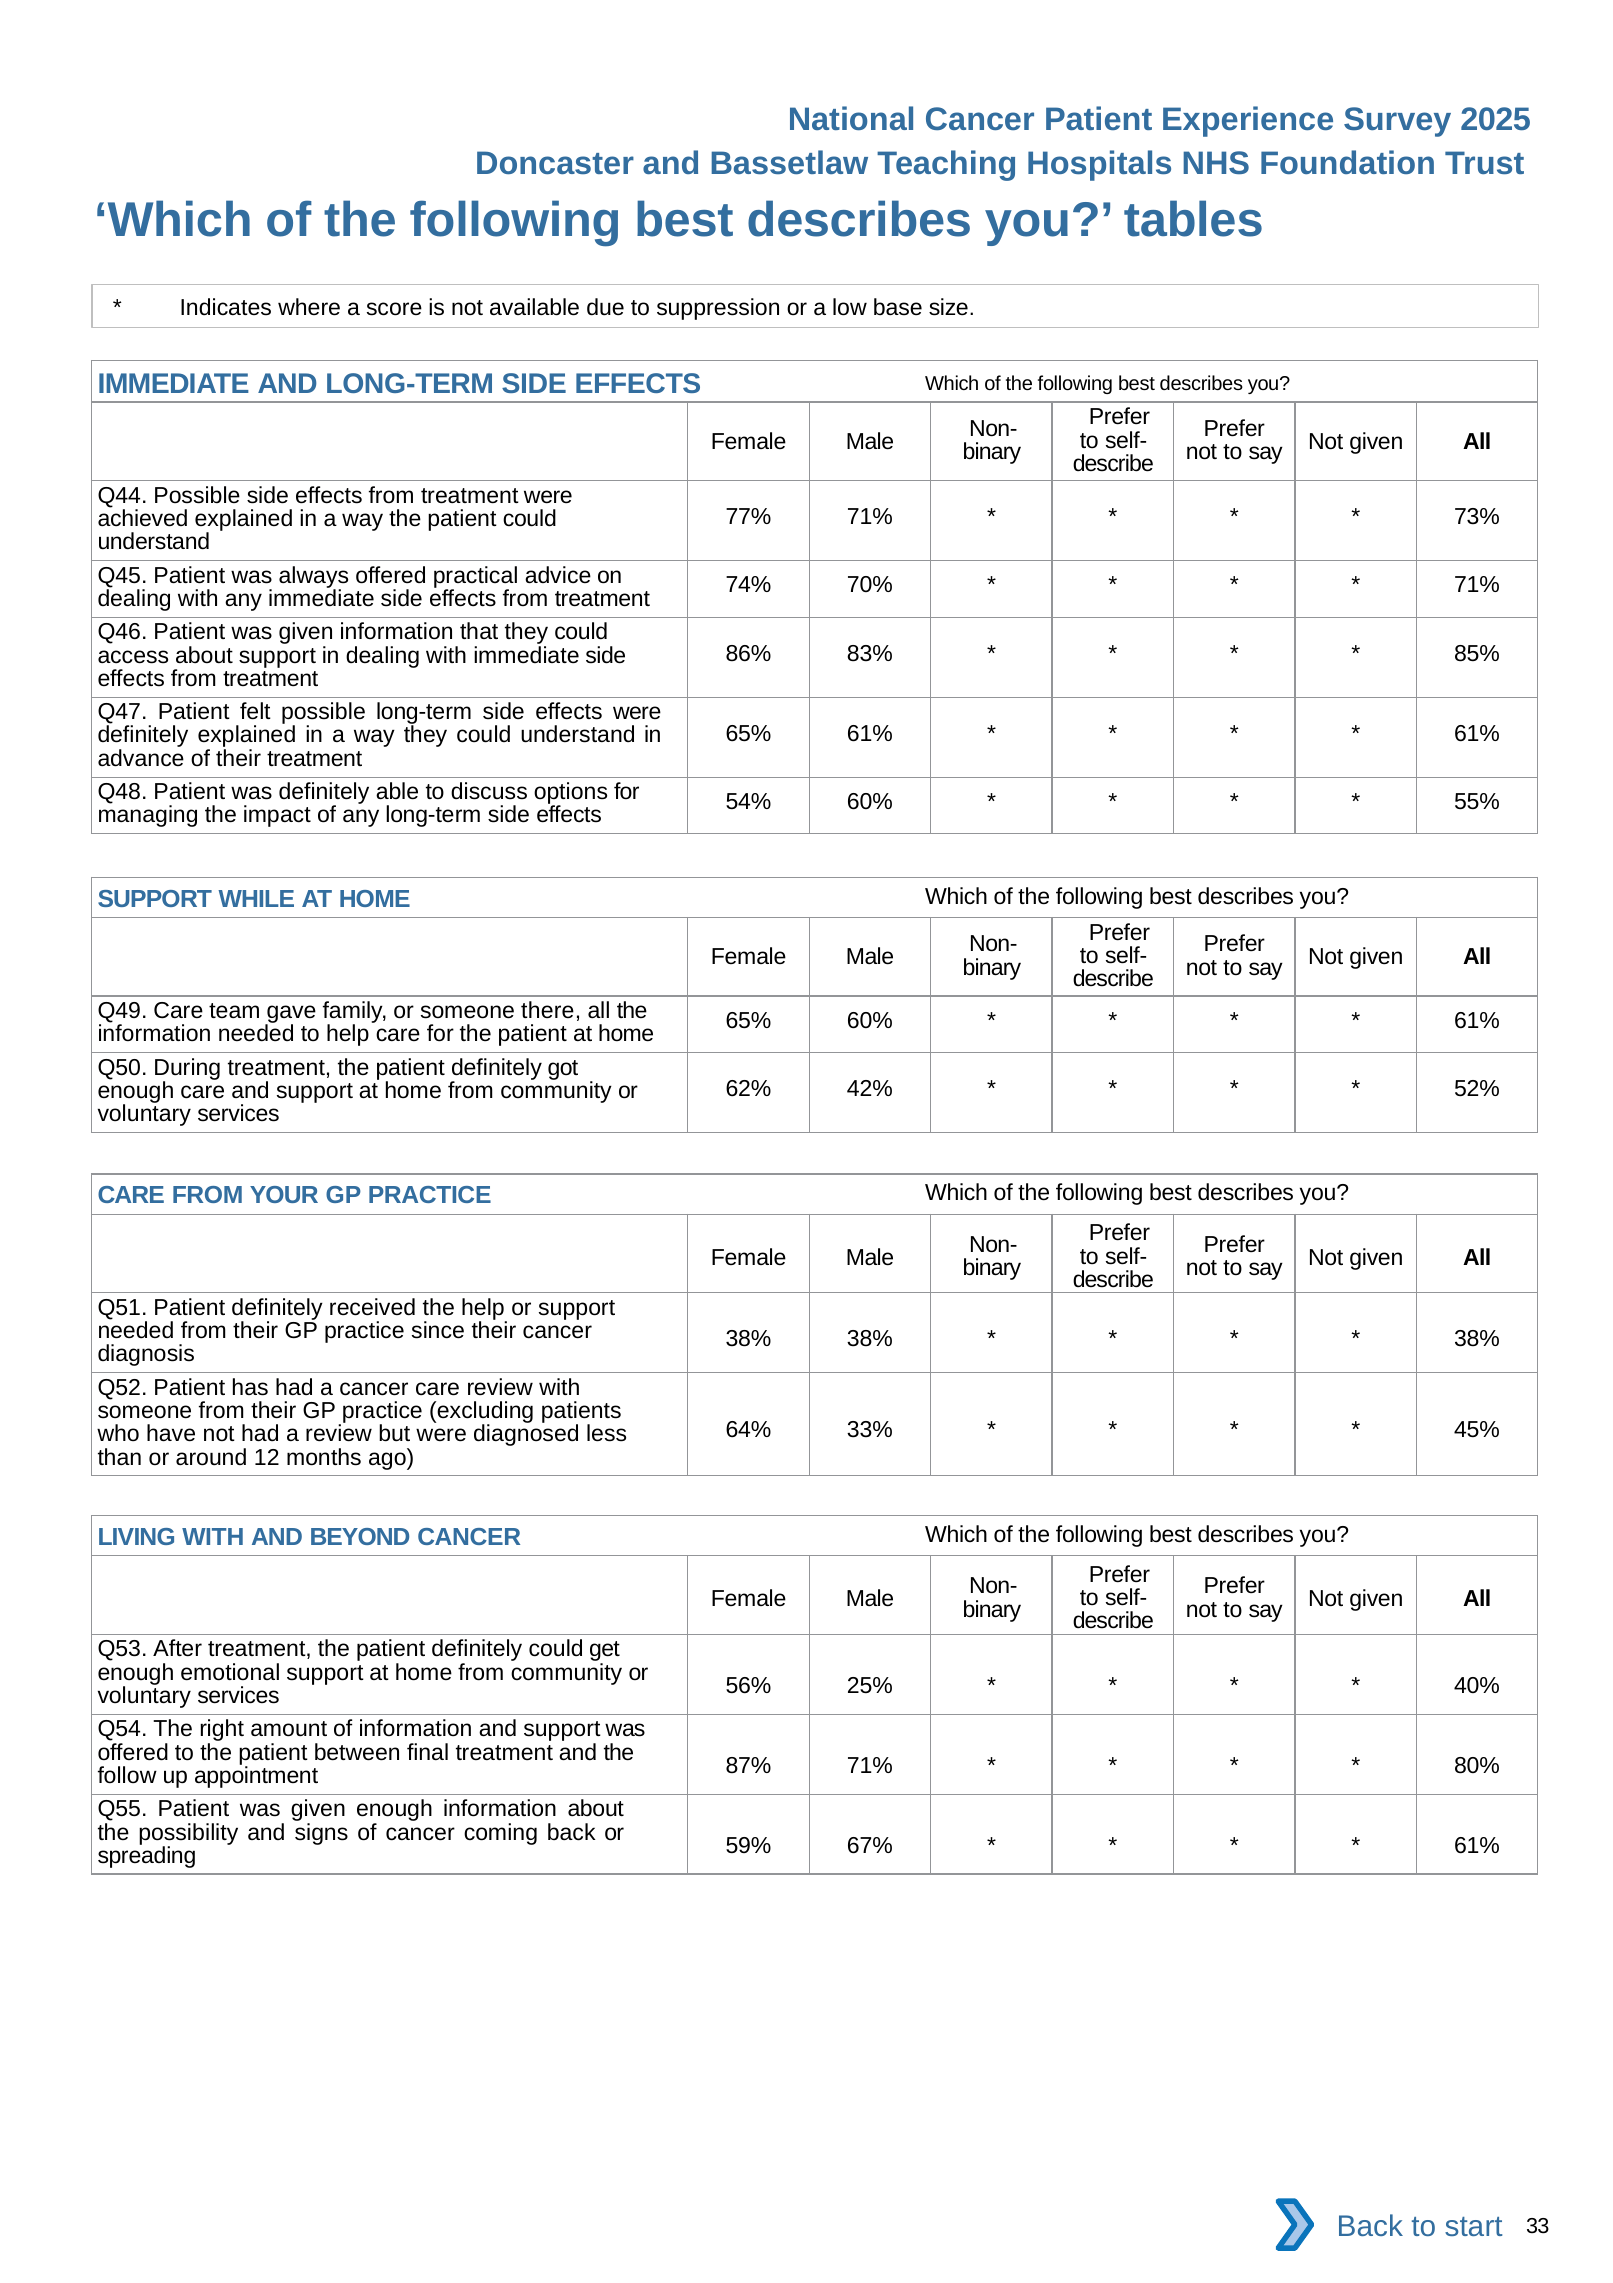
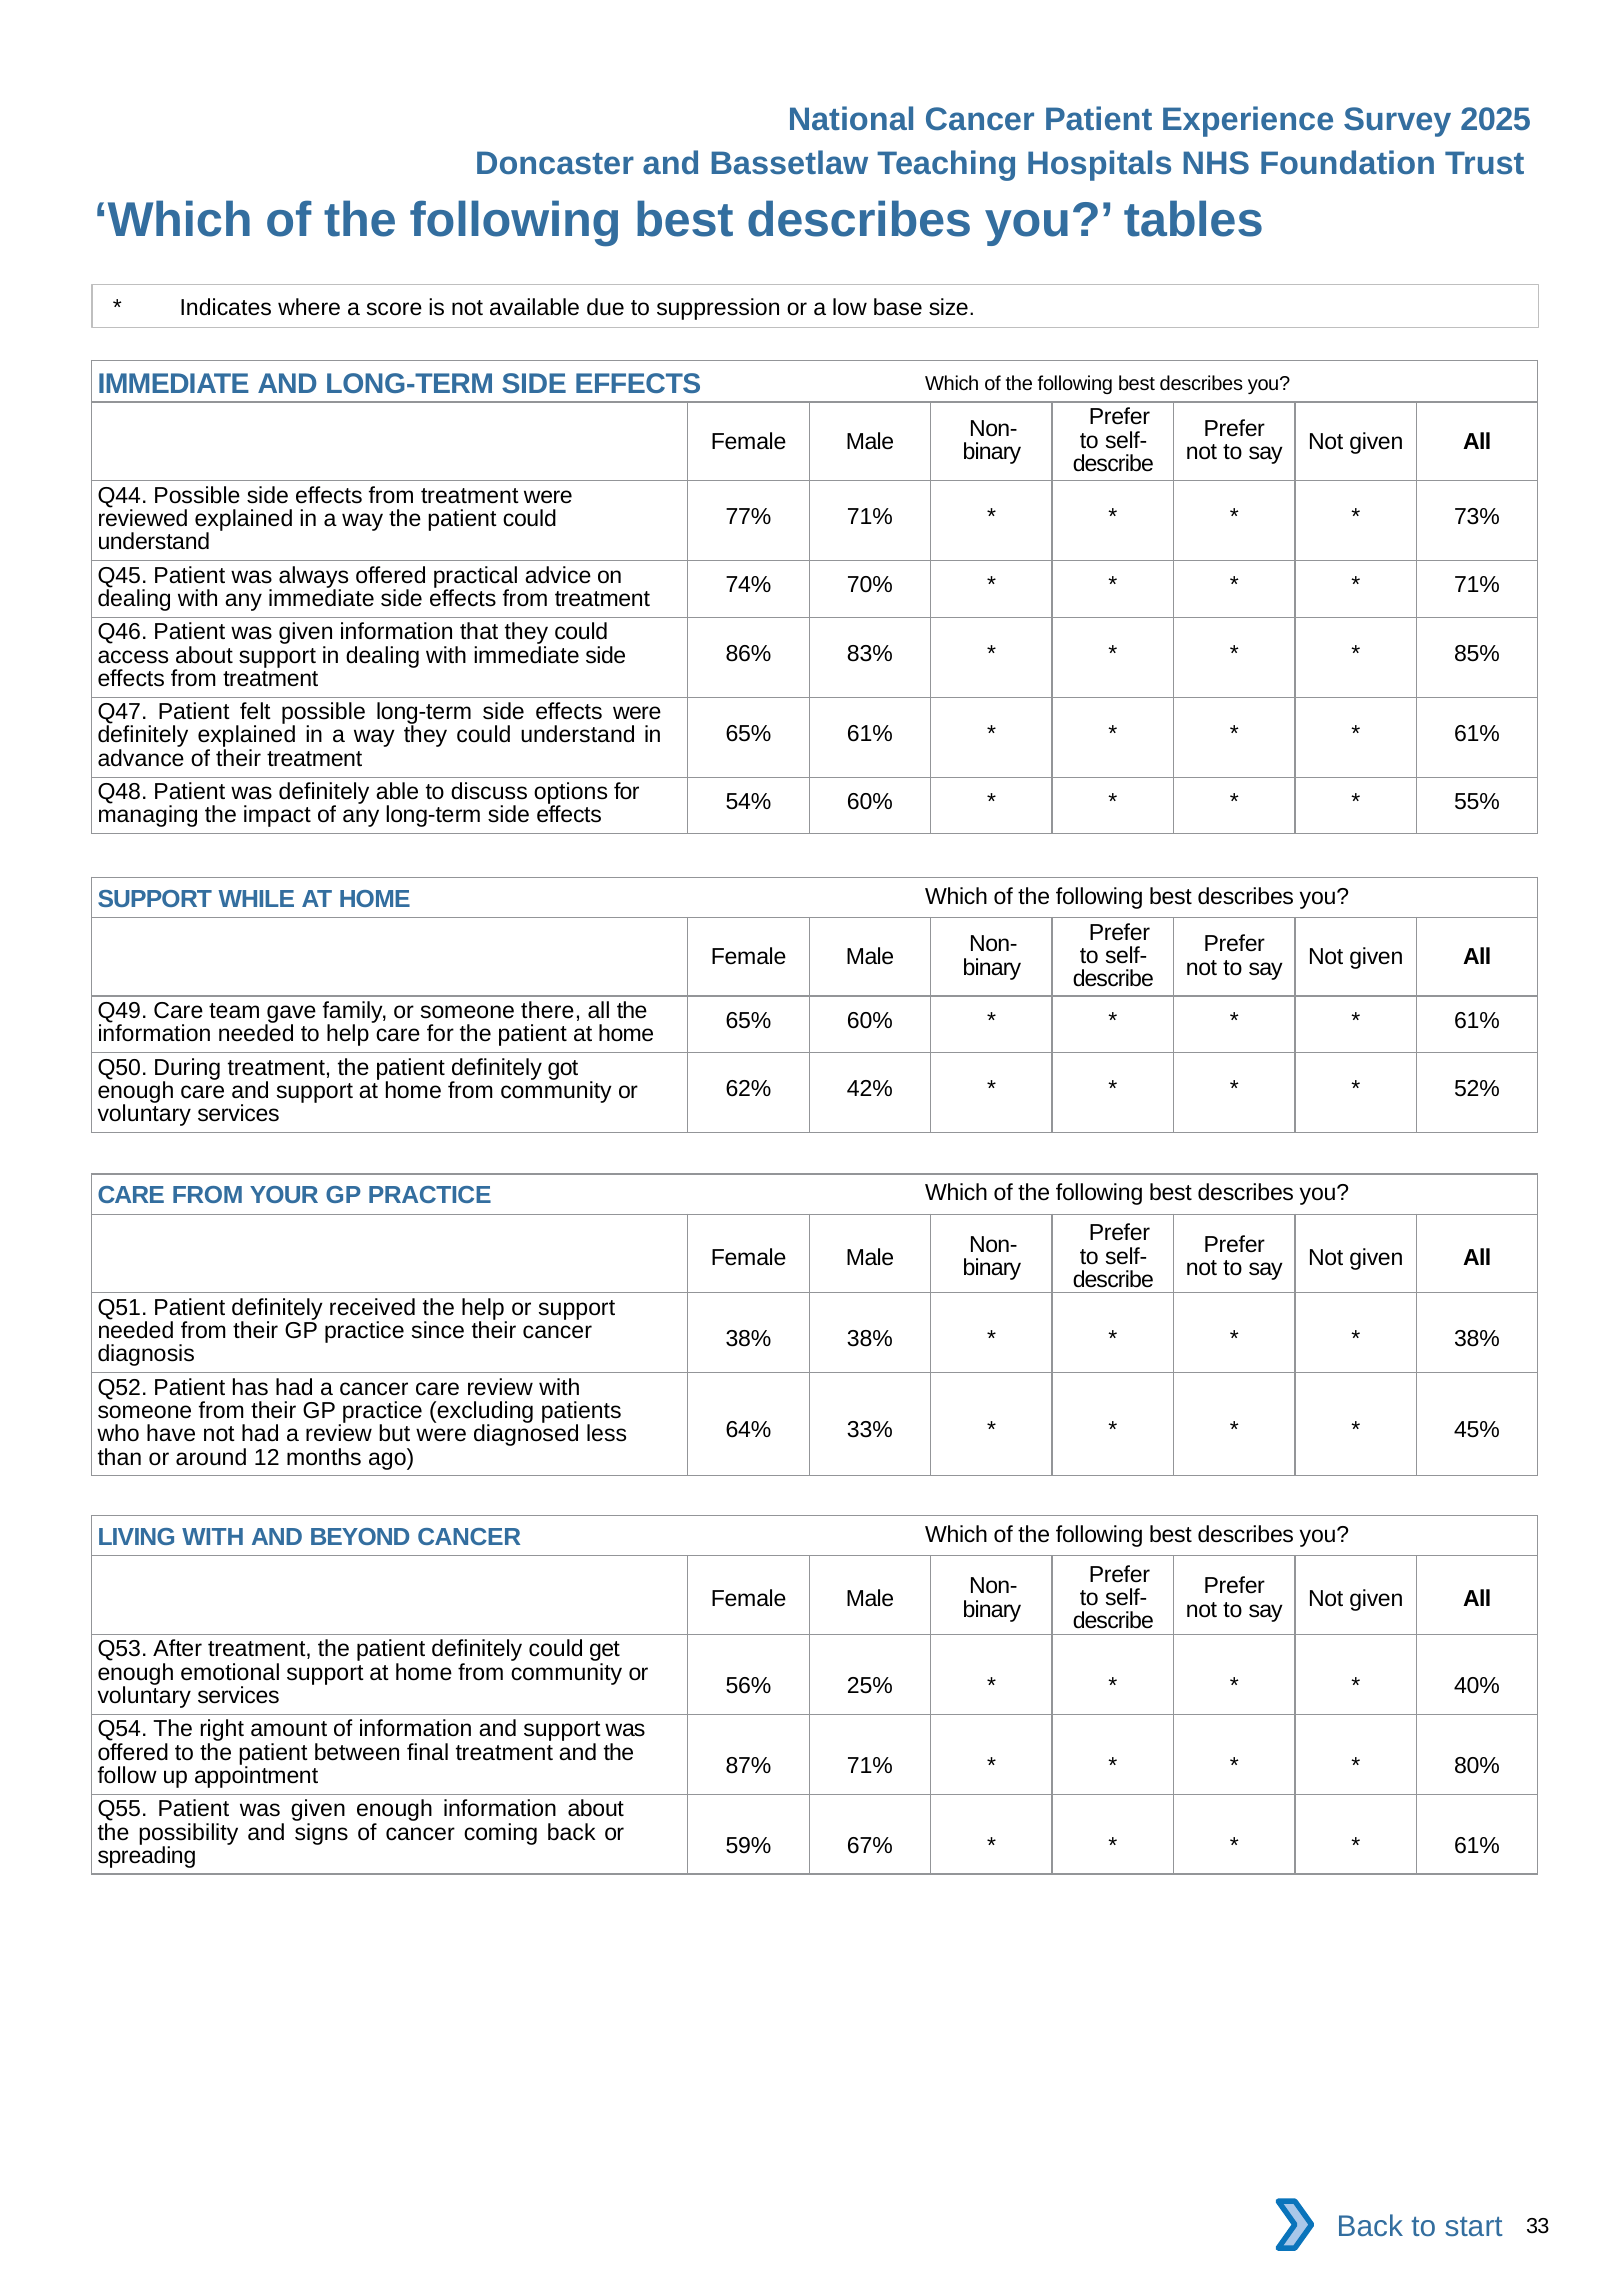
achieved: achieved -> reviewed (143, 519)
